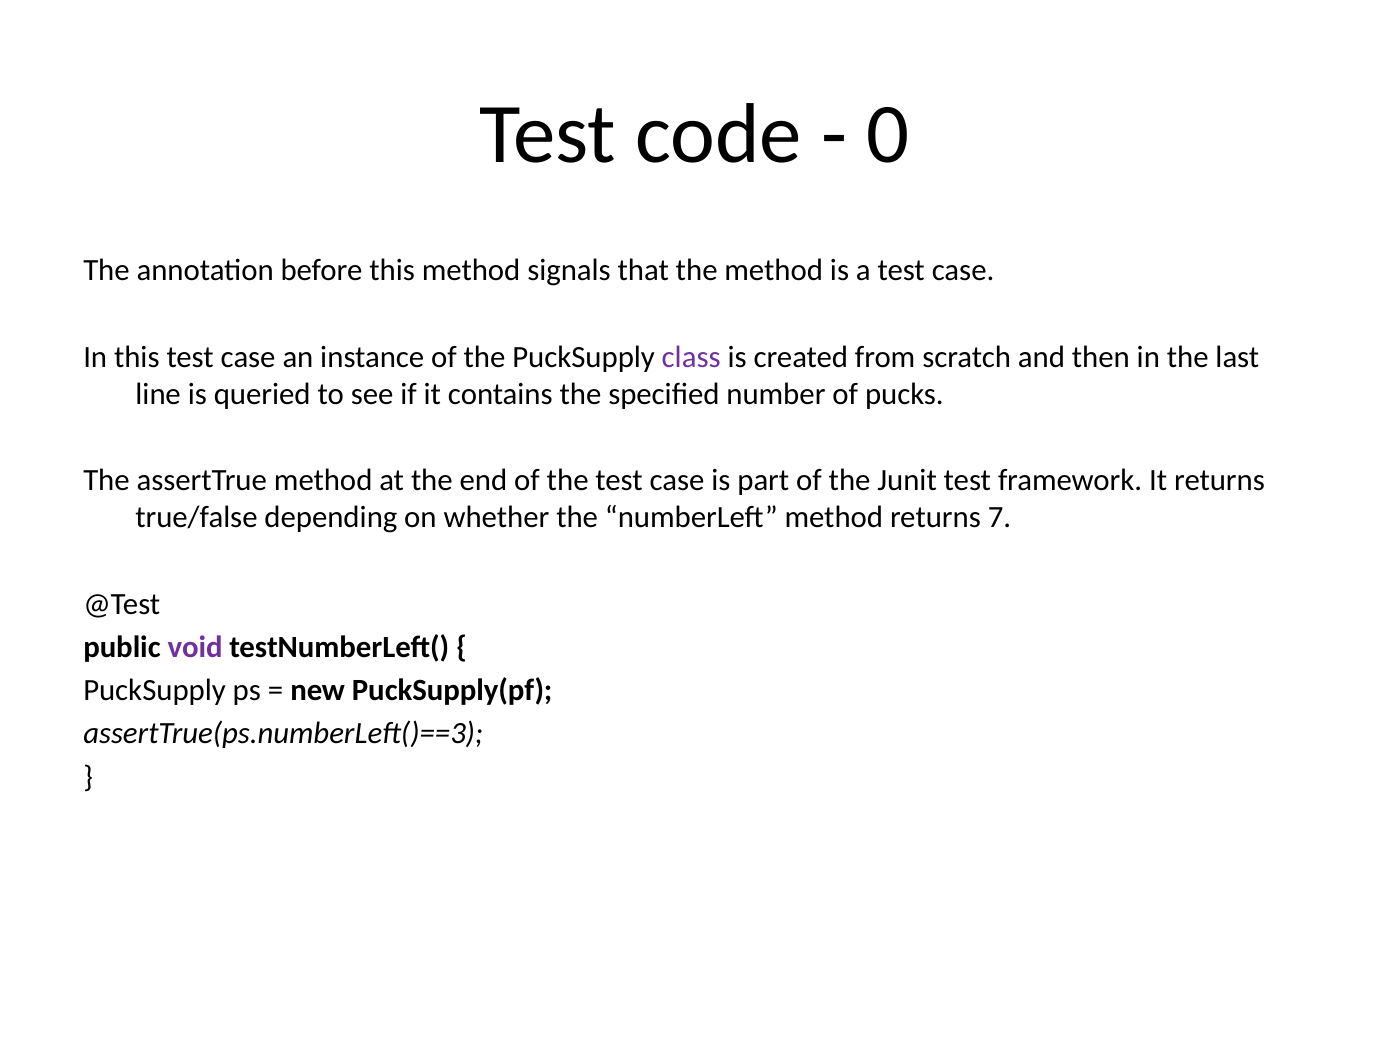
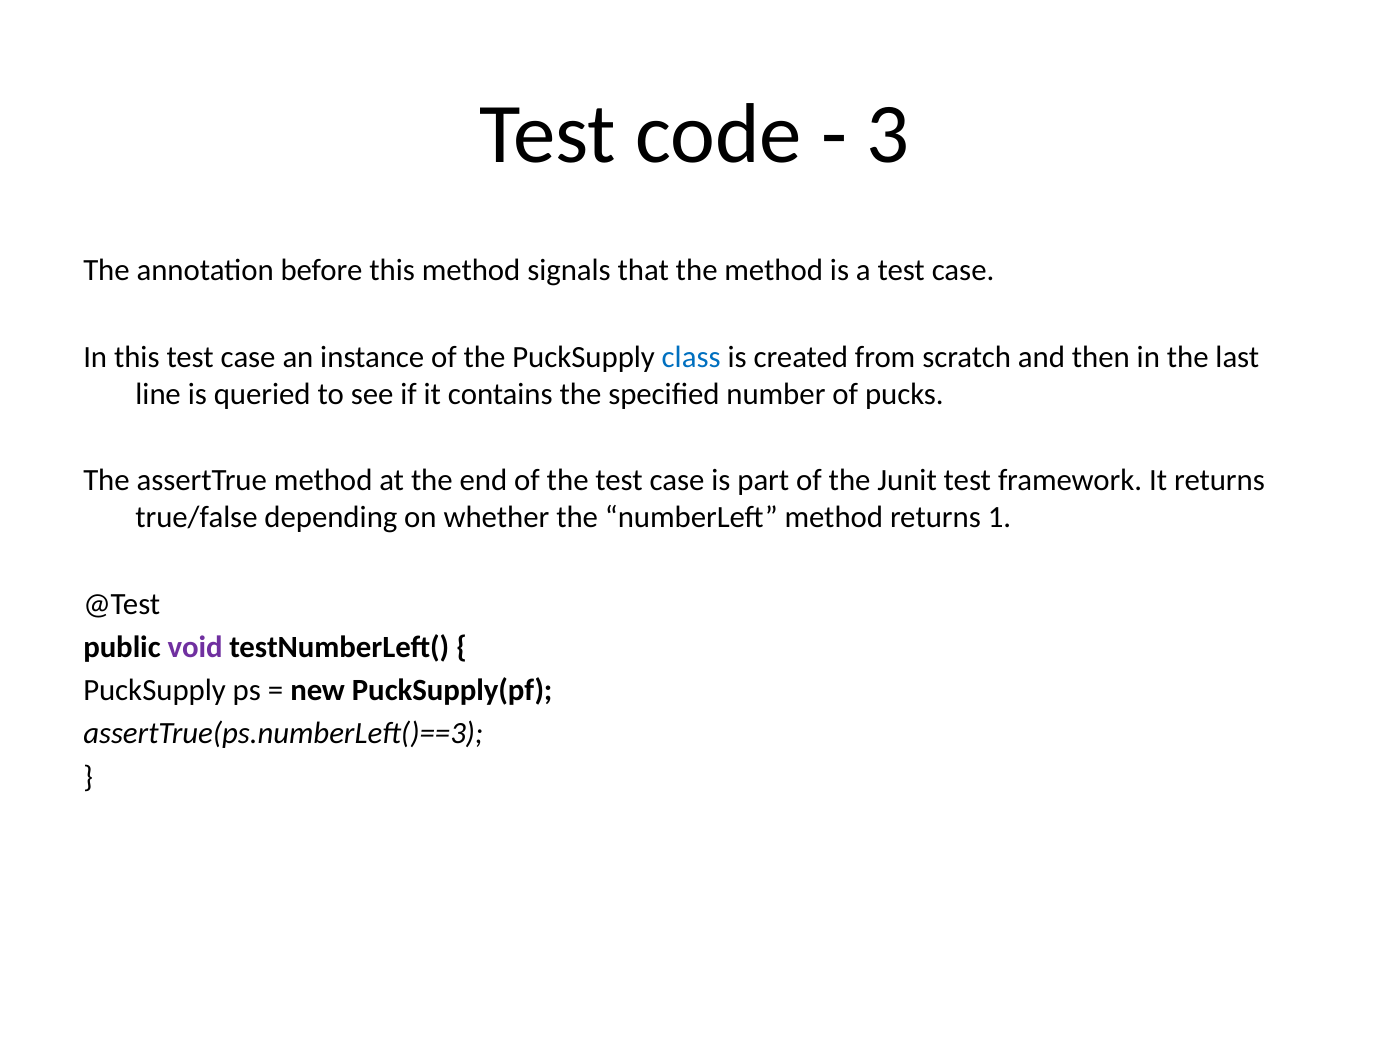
0: 0 -> 3 (888, 134)
class colour: purple -> blue (691, 357)
7: 7 -> 1 (1000, 518)
